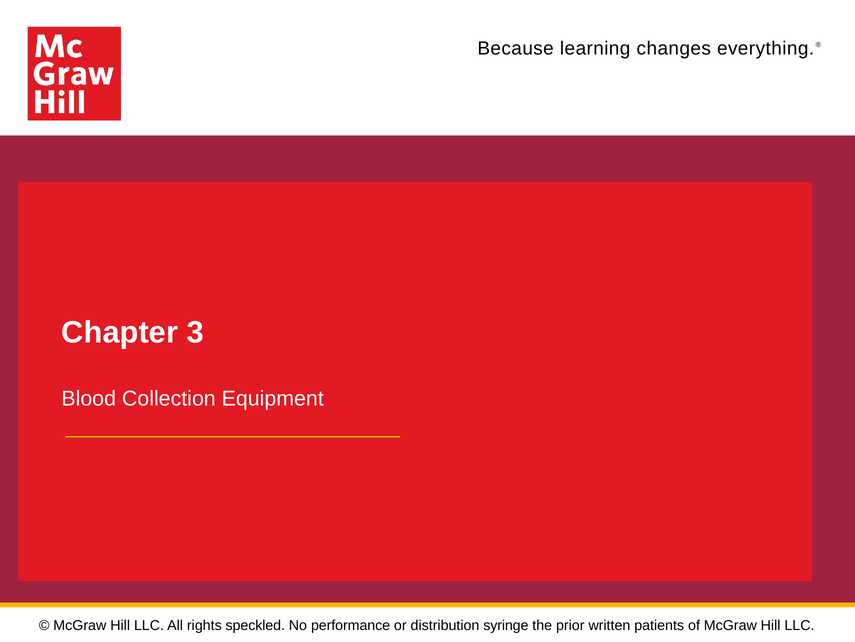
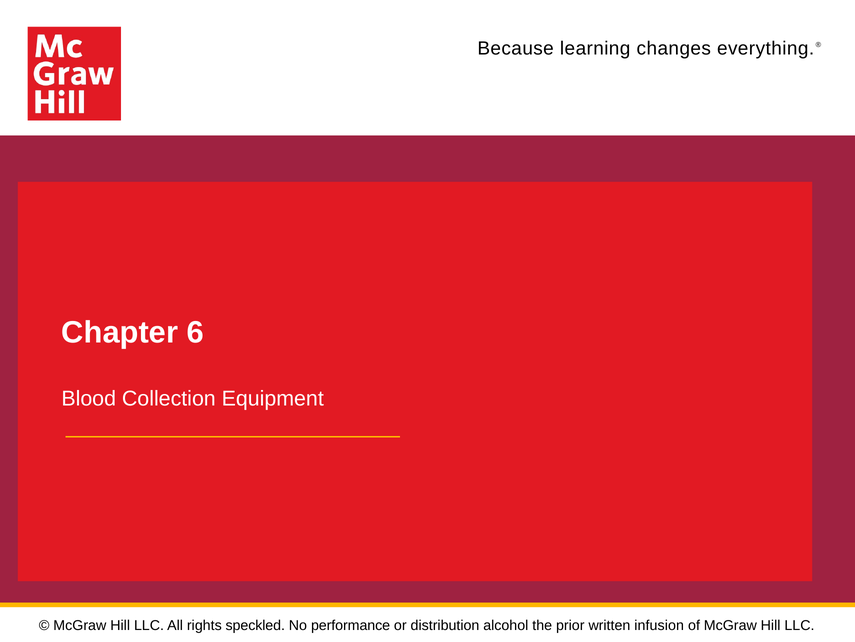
3: 3 -> 6 (195, 332)
syringe: syringe -> alcohol (506, 625)
patients: patients -> infusion (659, 625)
